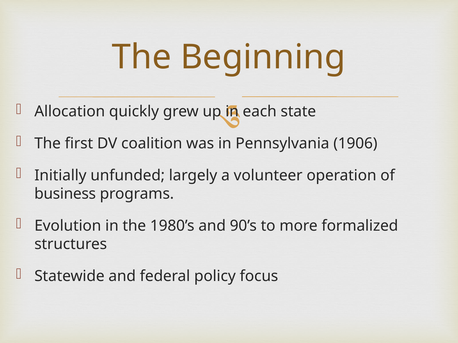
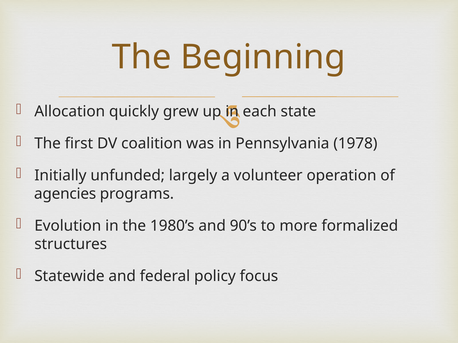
1906: 1906 -> 1978 (355, 144)
business: business -> agencies (65, 194)
